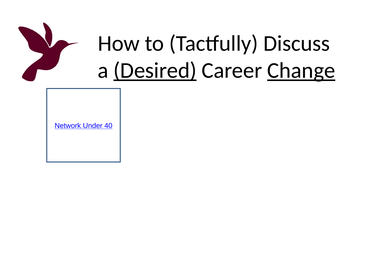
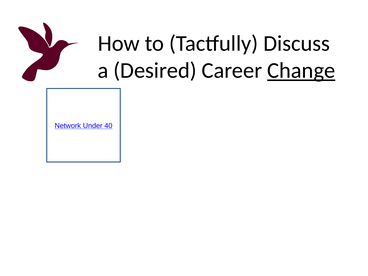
Desired underline: present -> none (155, 71)
